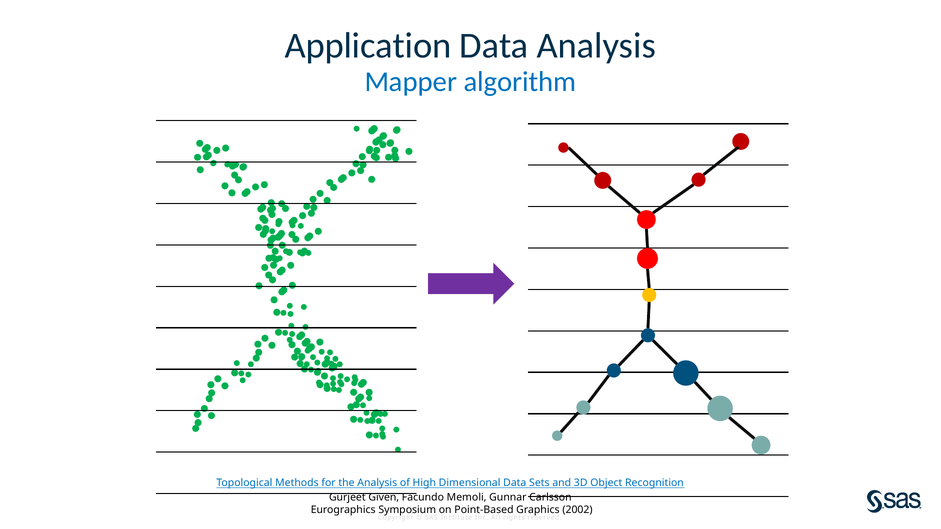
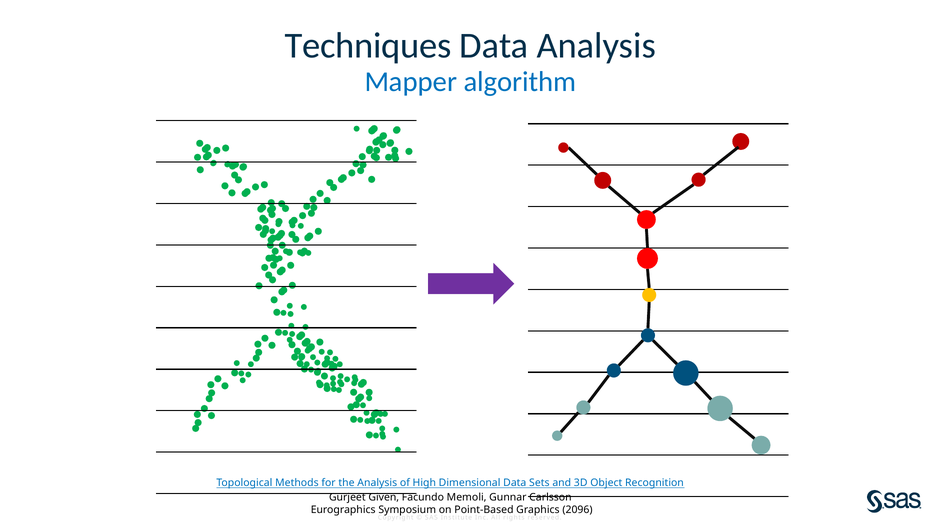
Application: Application -> Techniques (368, 46)
2002: 2002 -> 2096 (577, 510)
